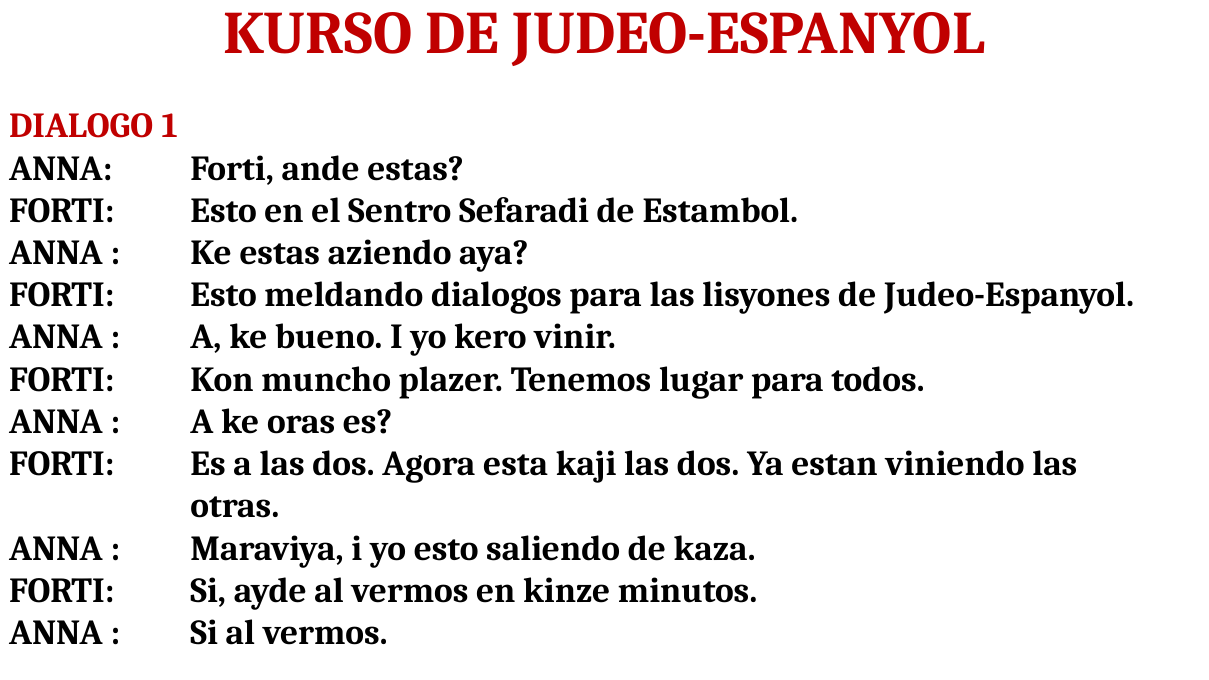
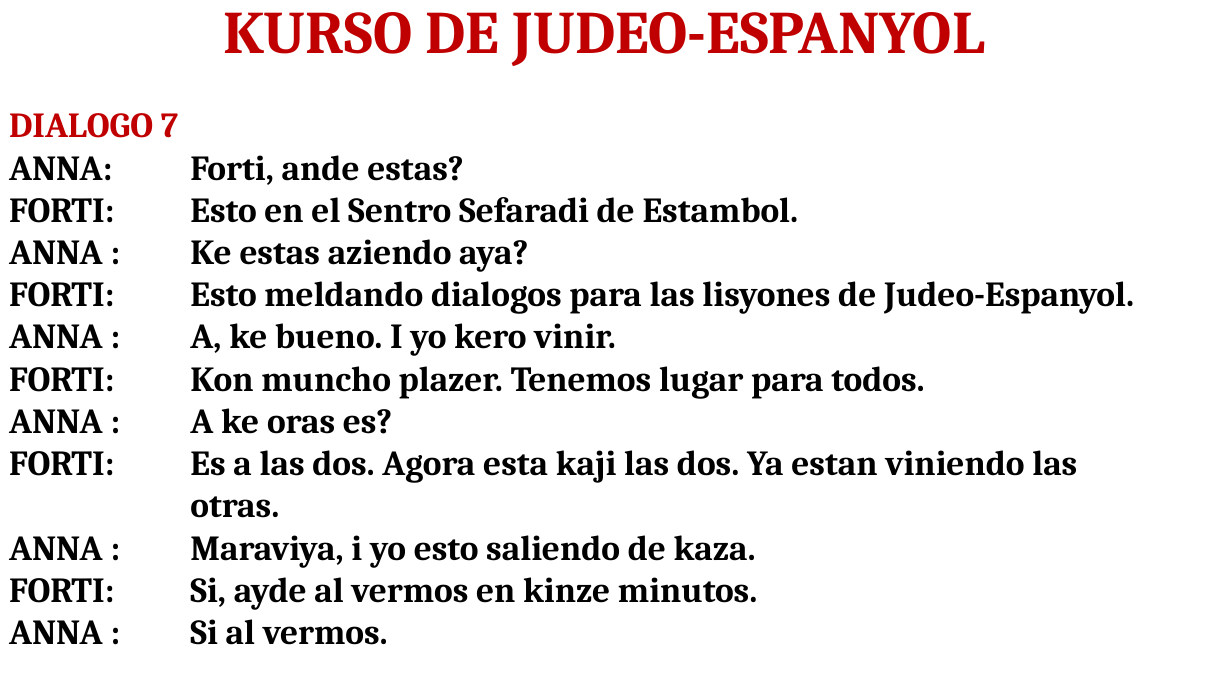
1: 1 -> 7 (170, 126)
